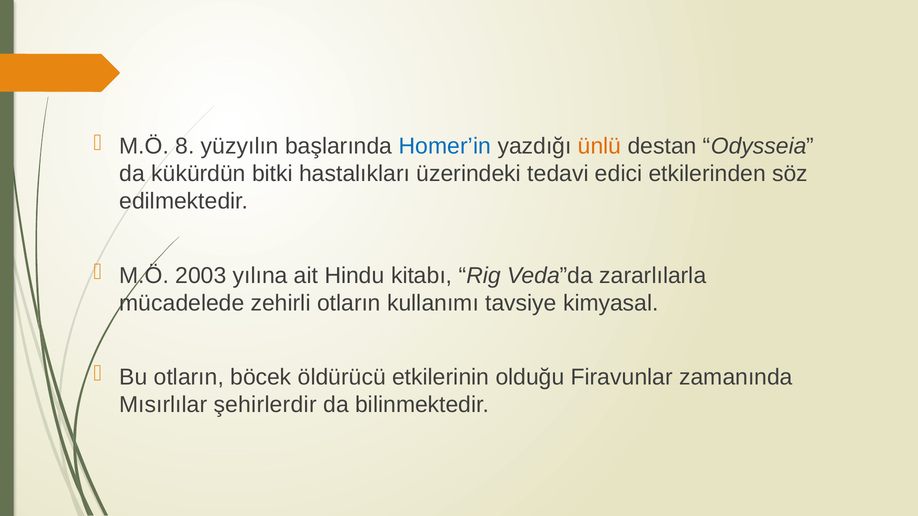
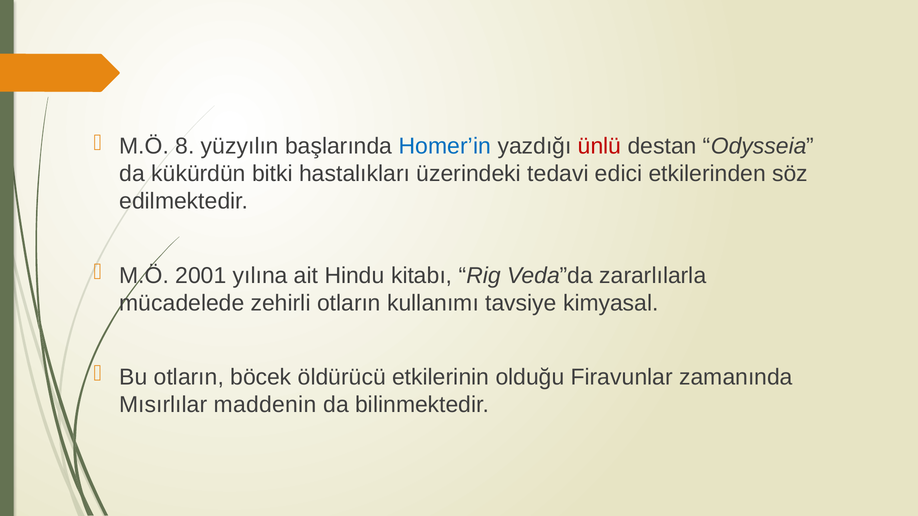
ünlü colour: orange -> red (600, 146)
2003: 2003 -> 2001 (201, 276)
şehirlerdir: şehirlerdir -> maddenin (265, 405)
